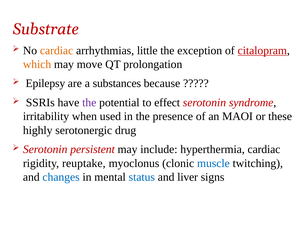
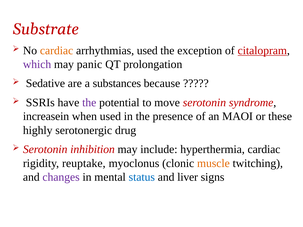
arrhythmias little: little -> used (147, 51)
which colour: orange -> purple (37, 64)
move: move -> panic (90, 64)
Epilepsy: Epilepsy -> Sedative (45, 84)
effect: effect -> move (167, 103)
irritability: irritability -> increasein (46, 117)
persistent: persistent -> inhibition (93, 150)
muscle colour: blue -> orange (213, 163)
changes colour: blue -> purple (61, 177)
